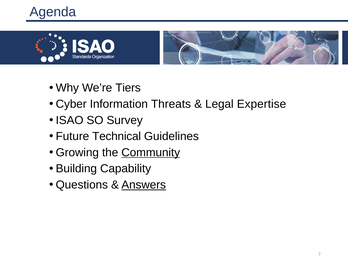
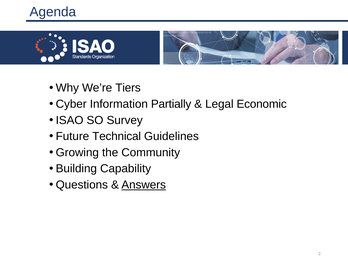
Threats: Threats -> Partially (171, 104)
Expertise: Expertise -> Economic (262, 104)
Community underline: present -> none (151, 153)
